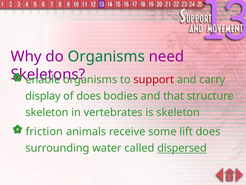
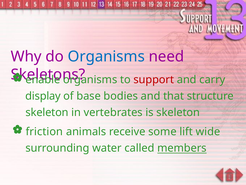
Organisms colour: green -> blue (106, 56)
of does: does -> base (89, 96)
lift does: does -> wide (208, 131)
dispersed: dispersed -> members (182, 148)
